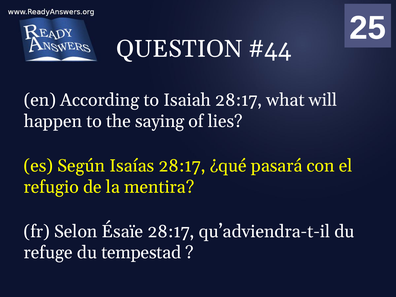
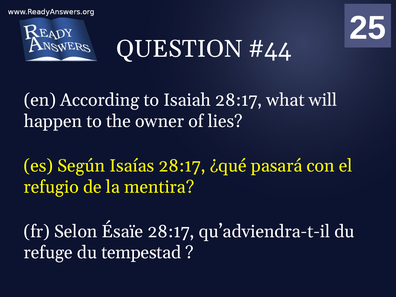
saying: saying -> owner (160, 121)
